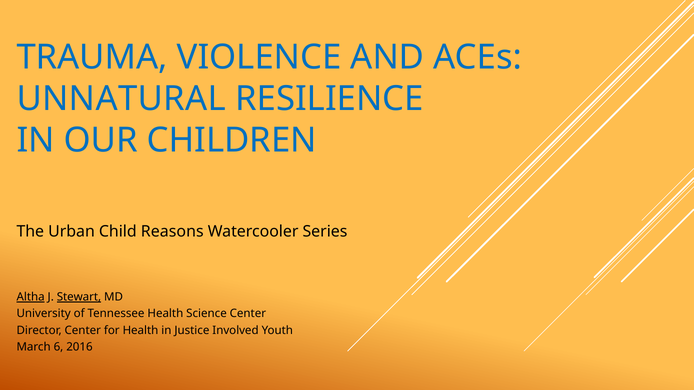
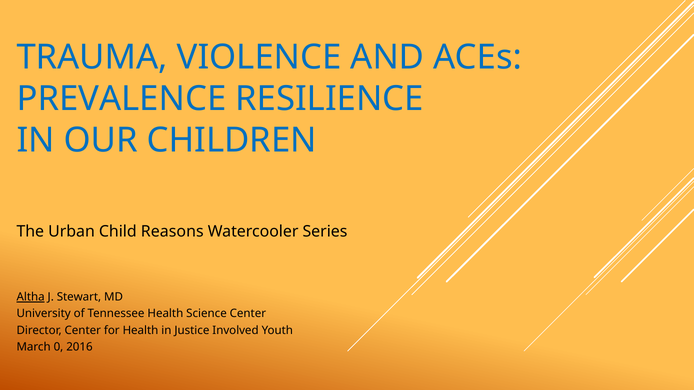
UNNATURAL: UNNATURAL -> PREVALENCE (121, 99)
Stewart underline: present -> none (79, 297)
6: 6 -> 0 (58, 347)
